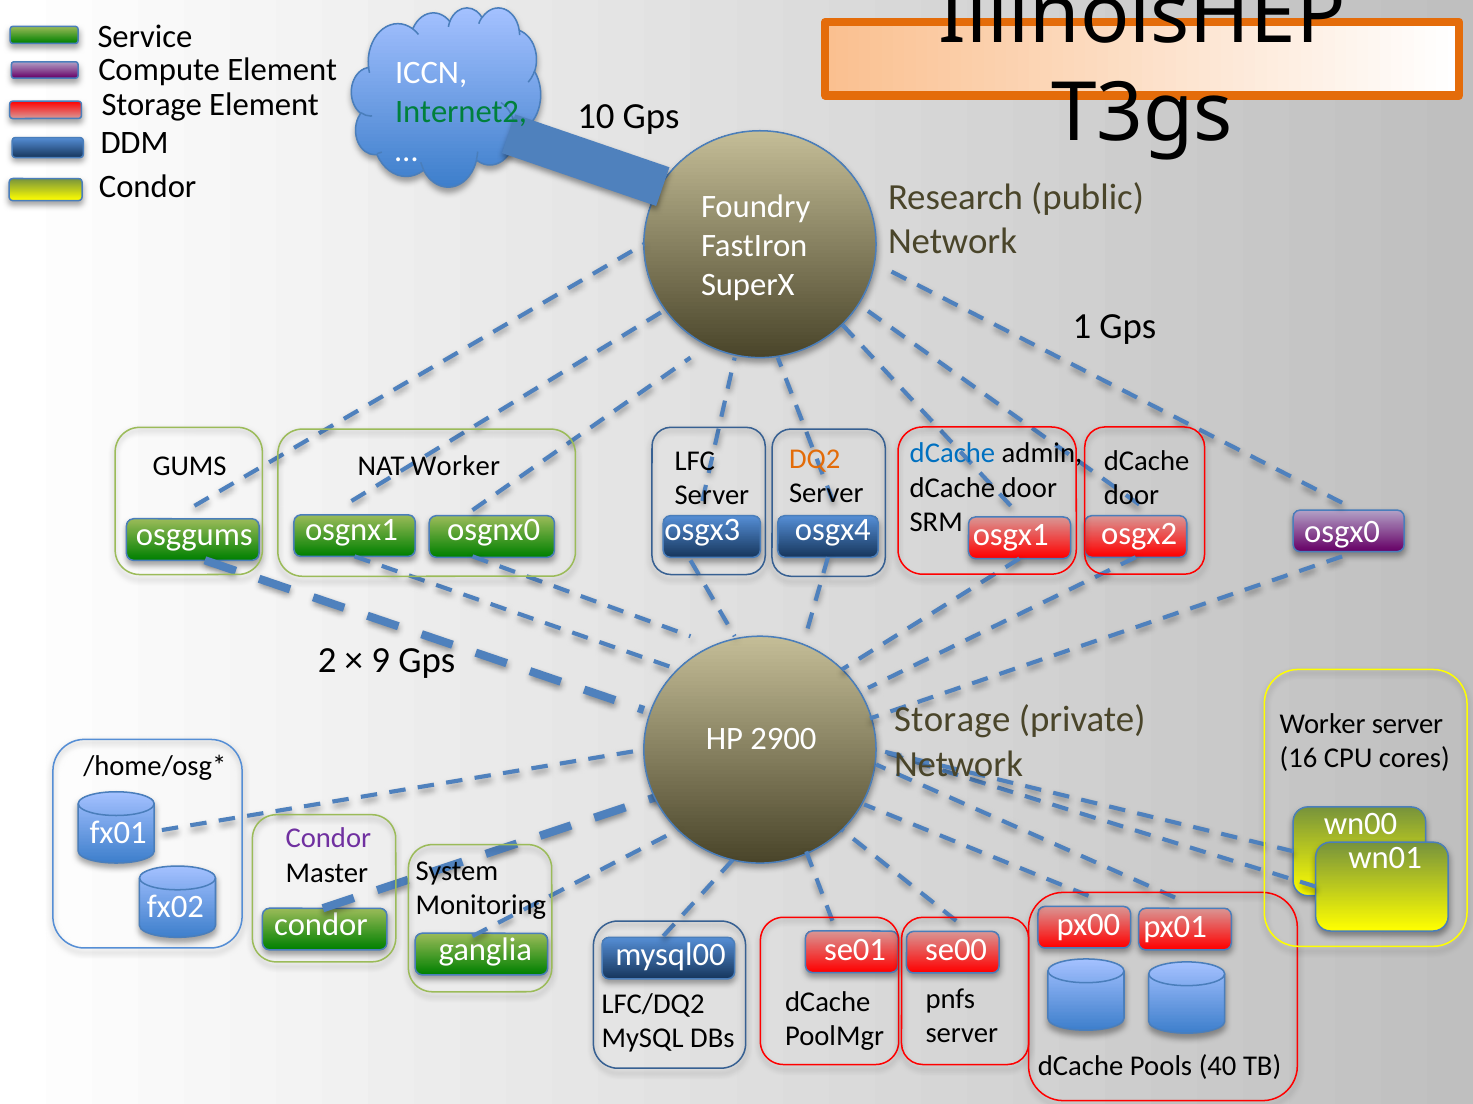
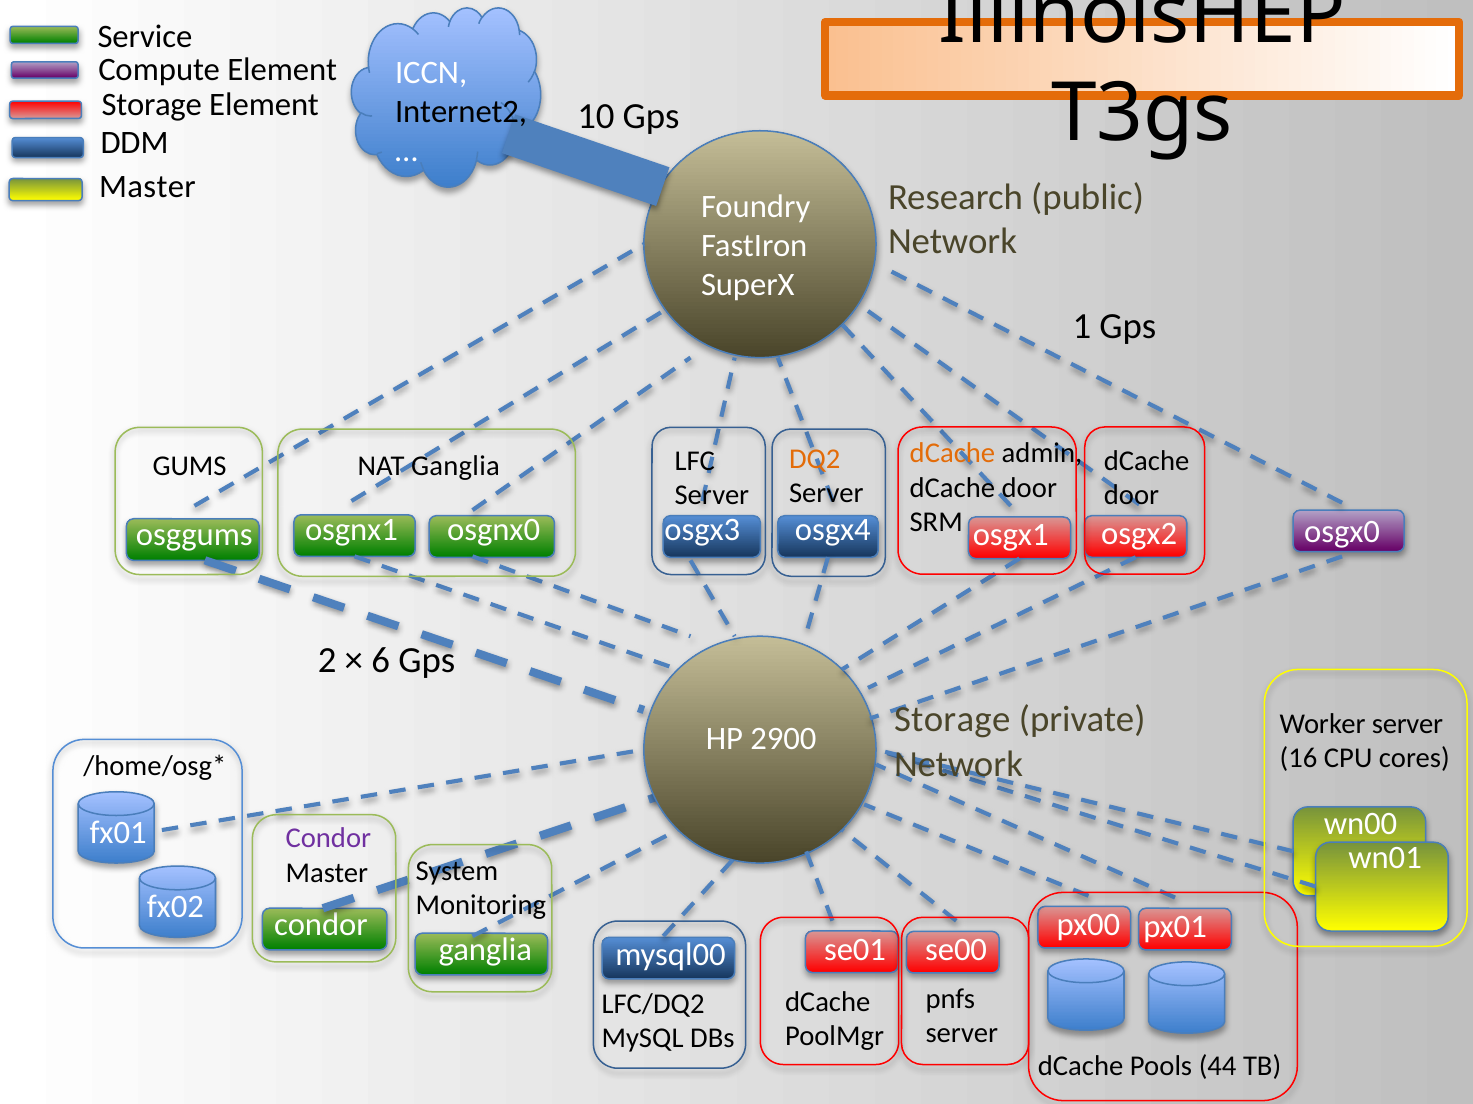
Internet2 colour: green -> black (461, 112)
Condor: Condor -> Master (147, 187)
dCache colour: blue -> orange (952, 454)
NAT Worker: Worker -> Ganglia (455, 466)
9: 9 -> 6 (381, 661)
40: 40 -> 44 (1218, 1067)
